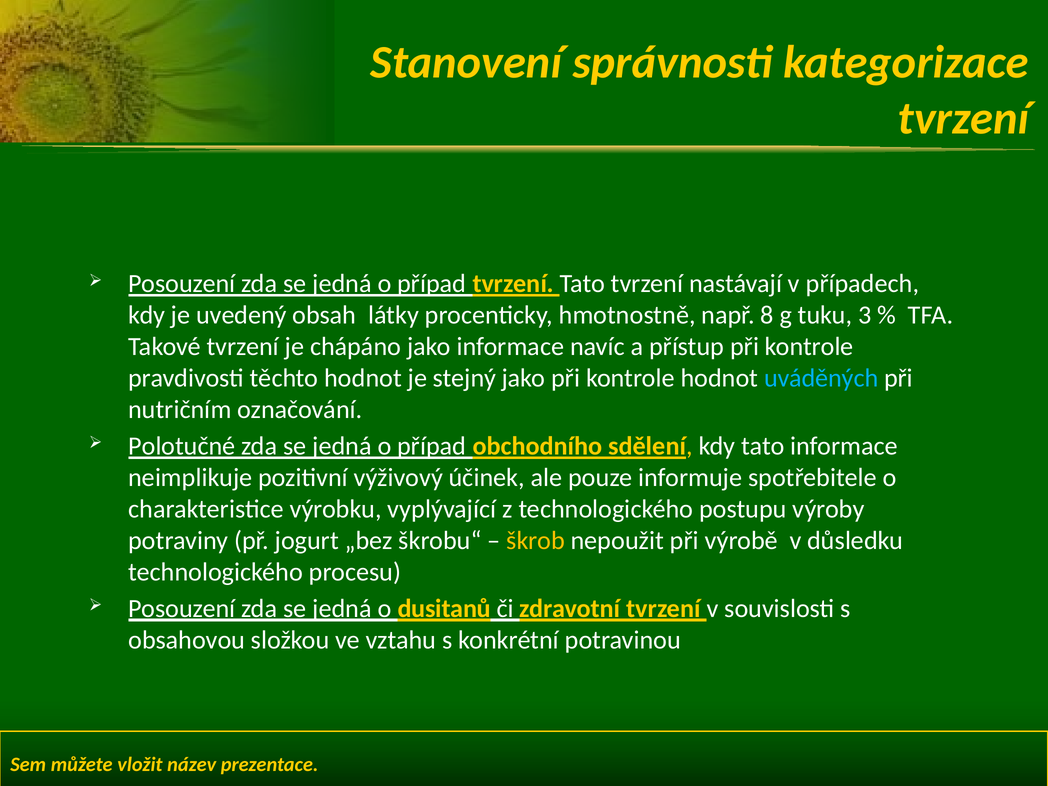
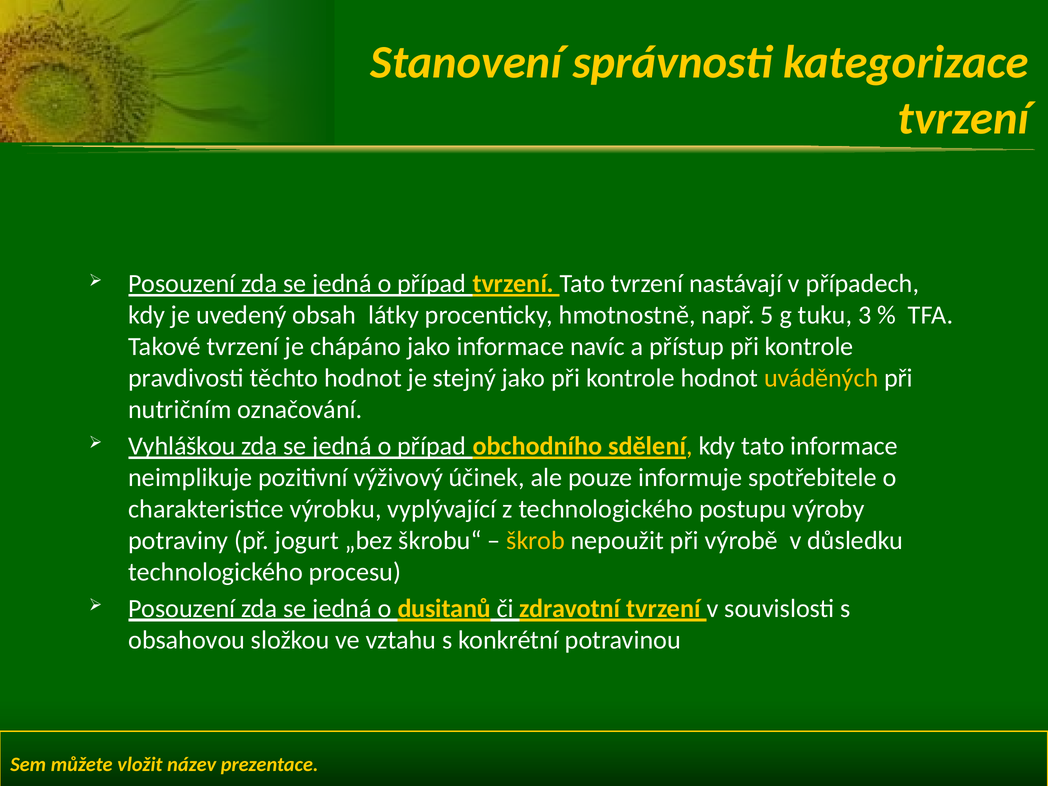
8: 8 -> 5 (767, 315)
uváděných colour: light blue -> yellow (821, 378)
Polotučné: Polotučné -> Vyhláškou (182, 446)
